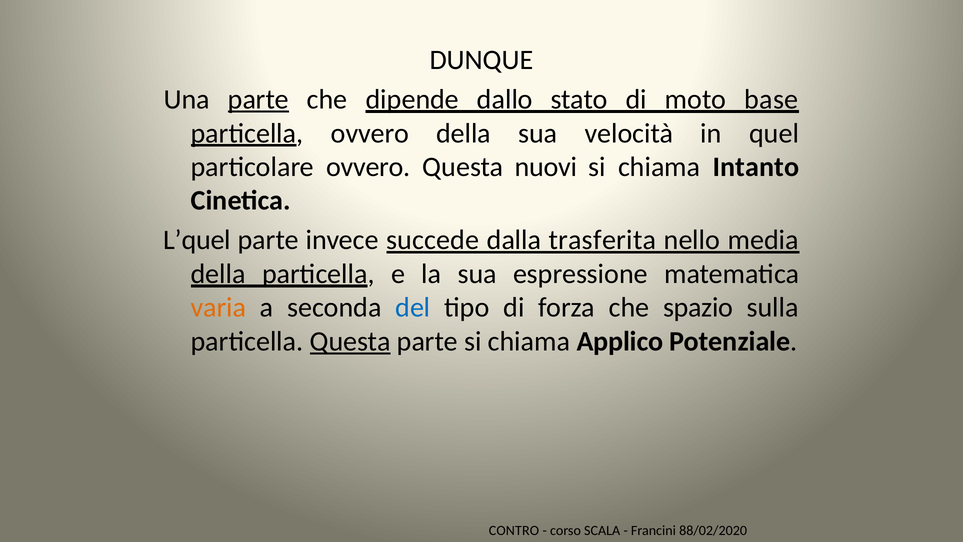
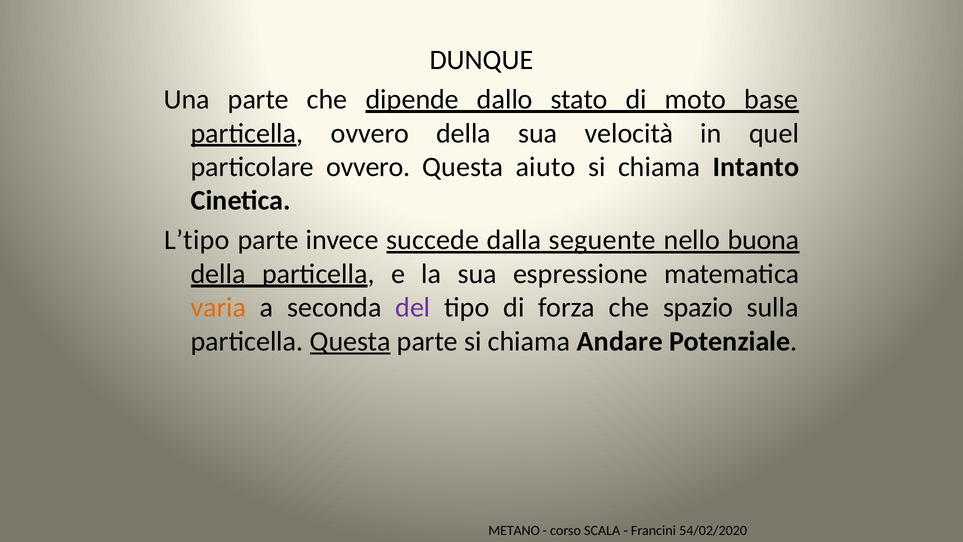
parte underline: present -> none (258, 99)
nuovi: nuovi -> aiuto (546, 167)
L’quel: L’quel -> L’tipo (197, 240)
trasferita: trasferita -> seguente (602, 240)
media: media -> buona (763, 240)
del colour: blue -> purple (413, 307)
Applico: Applico -> Andare (620, 341)
CONTRO: CONTRO -> METANO (514, 530)
88/02/2020: 88/02/2020 -> 54/02/2020 (713, 530)
